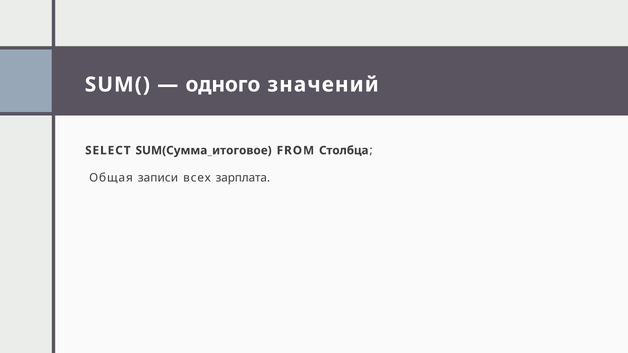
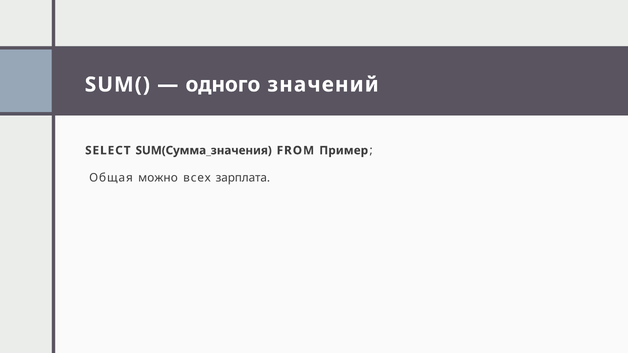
SUM(Сумма_итоговое: SUM(Сумма_итоговое -> SUM(Сумма_значения (204, 151)
Столбца: Столбца -> Пример (344, 151)
записи: записи -> можно (158, 178)
